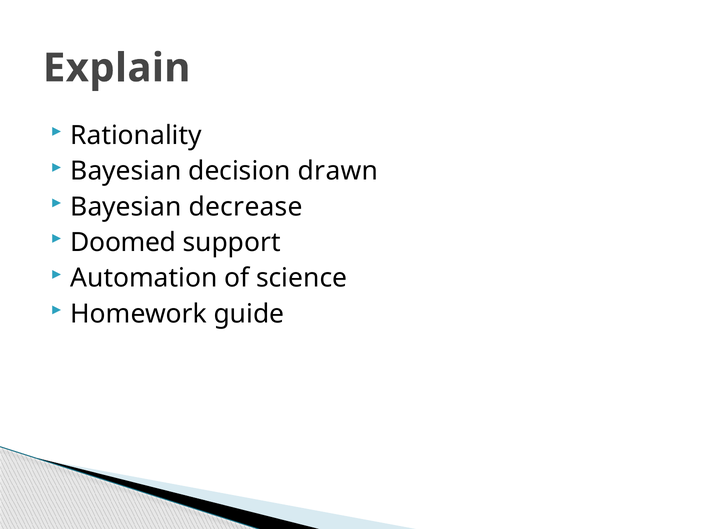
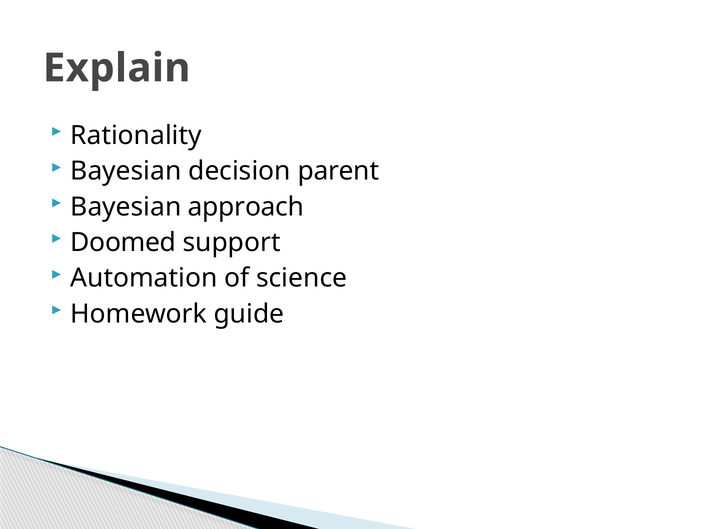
drawn: drawn -> parent (338, 171)
decrease: decrease -> approach (246, 207)
